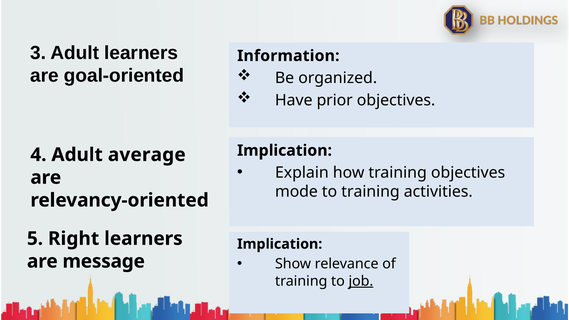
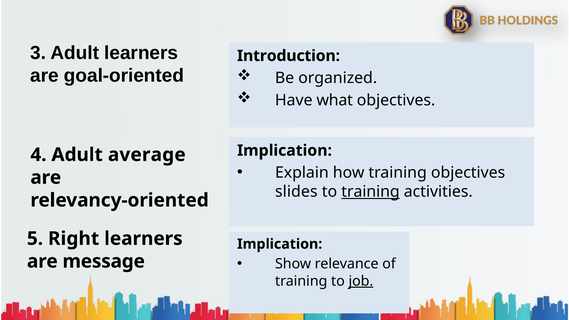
Information: Information -> Introduction (289, 56)
prior: prior -> what (335, 100)
mode: mode -> slides (296, 192)
training underline: none -> present (371, 192)
